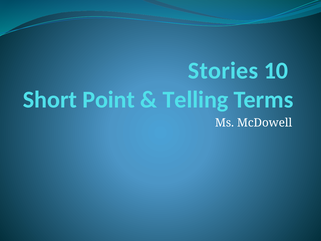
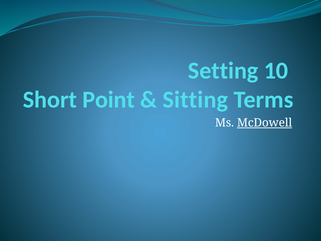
Stories: Stories -> Setting (223, 71)
Telling: Telling -> Sitting (195, 100)
McDowell underline: none -> present (265, 123)
